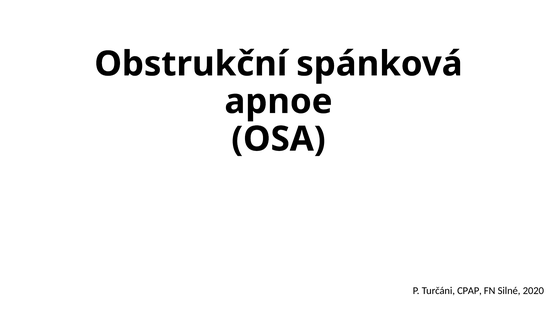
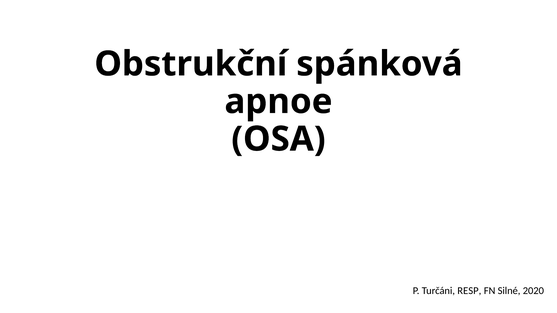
CPAP: CPAP -> RESP (469, 291)
